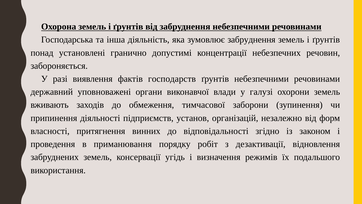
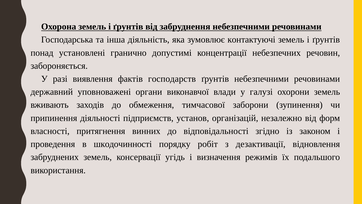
забрyднення: забрyднення -> контактуючі (251, 40)
приманювання: приманювання -> шкодочинності (123, 144)
